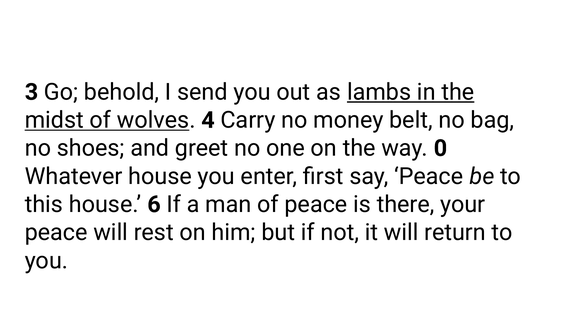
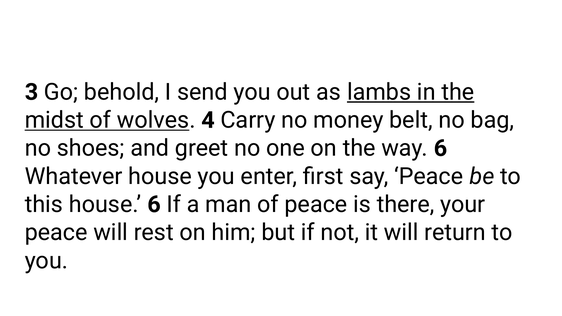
way 0: 0 -> 6 (440, 148)
